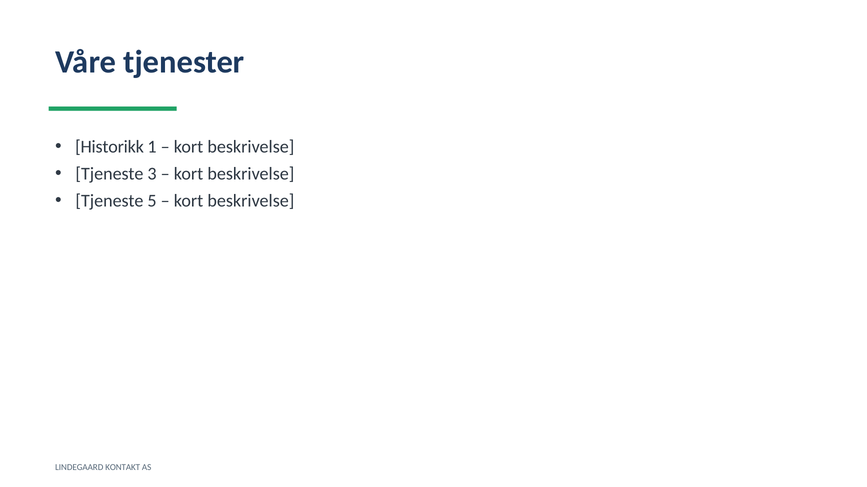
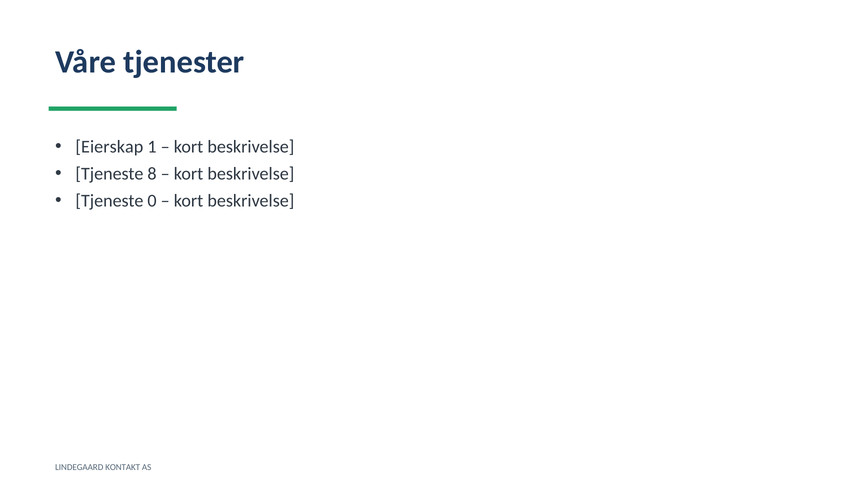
Historikk: Historikk -> Eierskap (109, 147)
3: 3 -> 8 (152, 174)
5: 5 -> 0 (152, 201)
